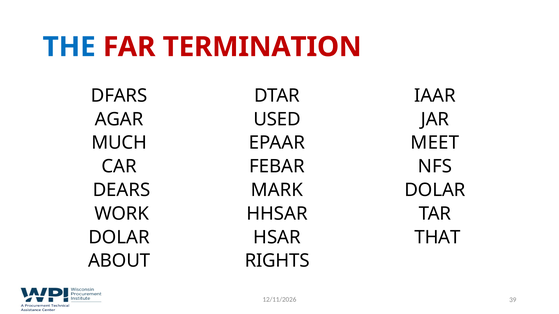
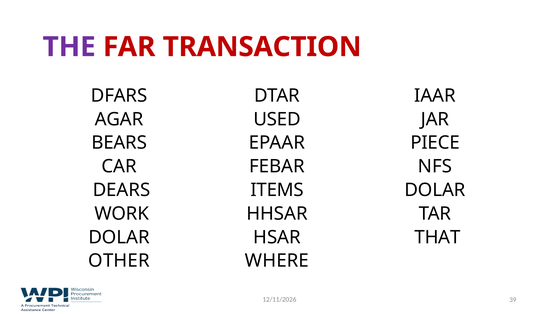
THE colour: blue -> purple (69, 47)
TERMINATION: TERMINATION -> TRANSACTION (262, 47)
MUCH: MUCH -> BEARS (119, 143)
MEET: MEET -> PIECE (435, 143)
MARK: MARK -> ITEMS (277, 190)
ABOUT: ABOUT -> OTHER (119, 261)
RIGHTS: RIGHTS -> WHERE (277, 261)
